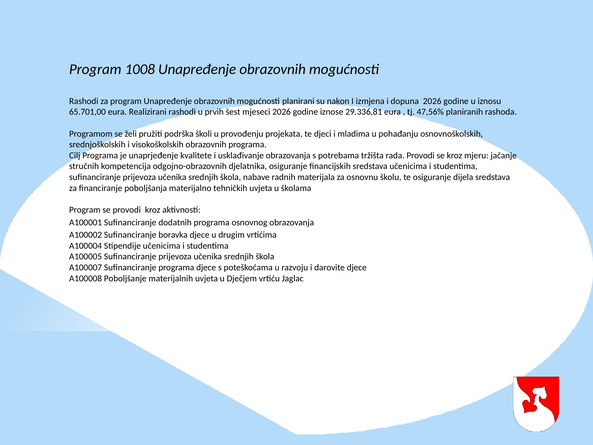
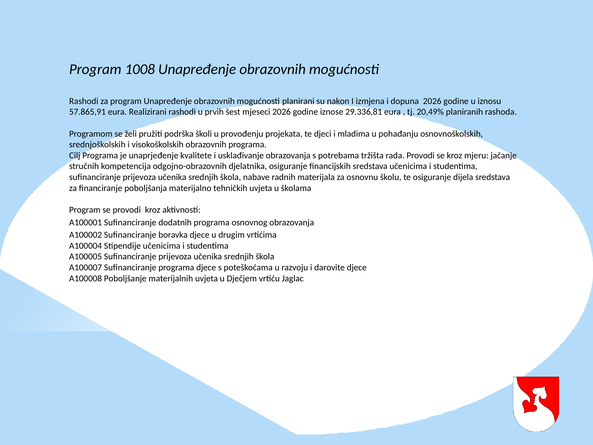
65.701,00: 65.701,00 -> 57.865,91 (87, 112)
47,56%: 47,56% -> 20,49% (430, 112)
